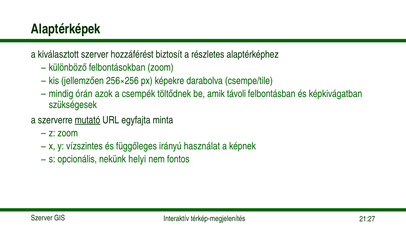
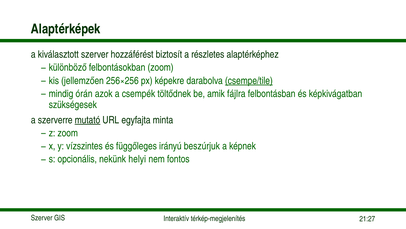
csempe/tile underline: none -> present (249, 80)
távoli: távoli -> fájlra (236, 94)
használat: használat -> beszúrjuk (202, 146)
